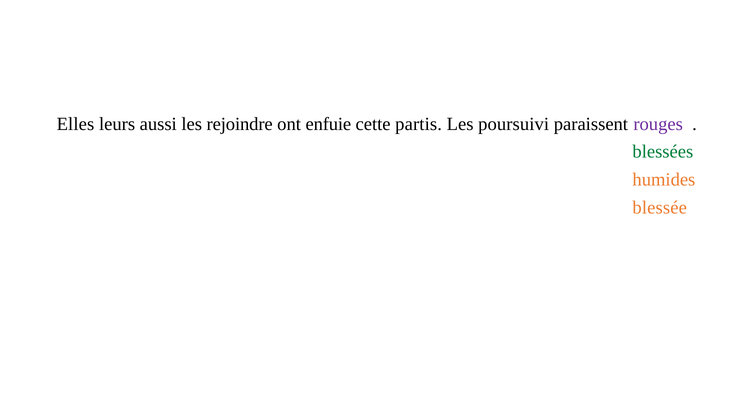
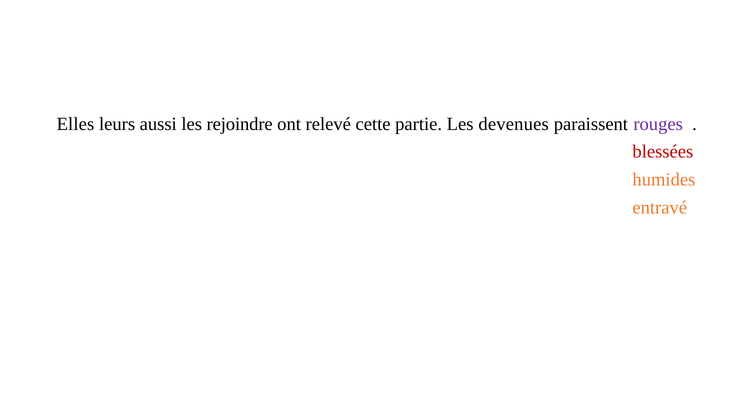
enfuie: enfuie -> relevé (328, 124)
partis: partis -> partie (419, 124)
poursuivi: poursuivi -> devenues (514, 124)
blessées colour: green -> red (663, 152)
blessée: blessée -> entravé (660, 207)
